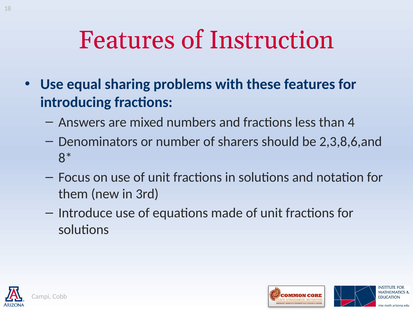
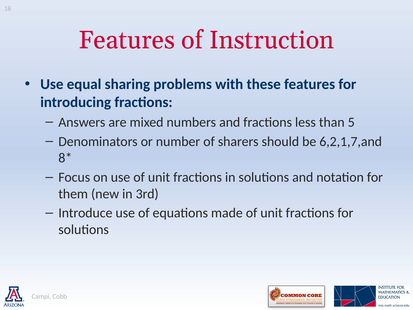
4: 4 -> 5 (351, 122)
2,3,8,6,and: 2,3,8,6,and -> 6,2,1,7,and (351, 141)
